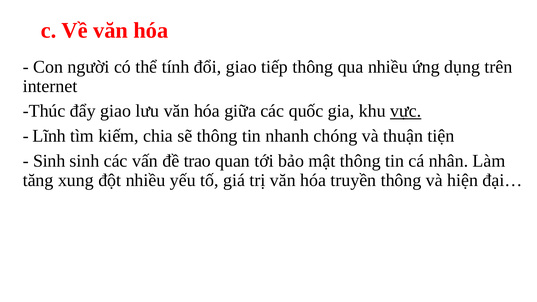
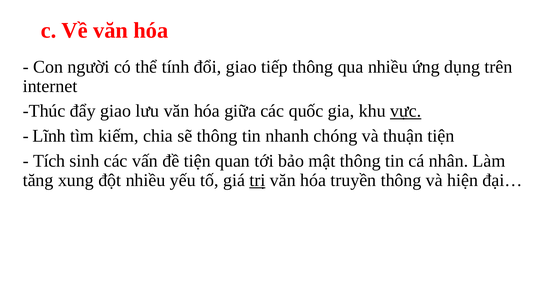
Sinh: Sinh -> Tích (49, 161)
đề trao: trao -> tiện (197, 161)
trị underline: none -> present (257, 180)
